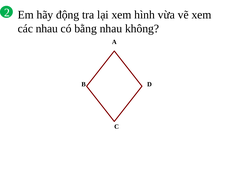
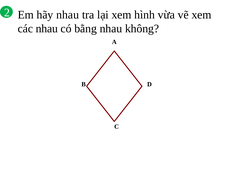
hãy động: động -> nhau (68, 15)
